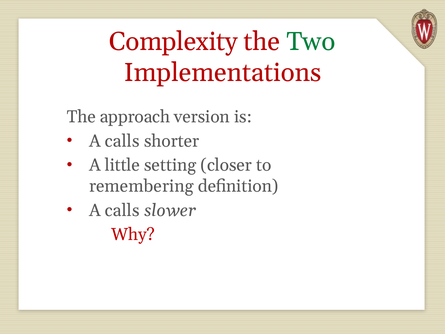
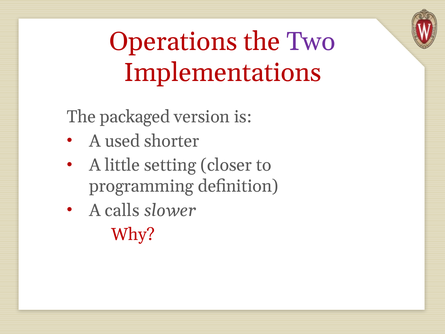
Complexity: Complexity -> Operations (173, 41)
Two colour: green -> purple (311, 41)
approach: approach -> packaged (135, 117)
calls: calls -> used (122, 141)
remembering: remembering -> programming (141, 186)
